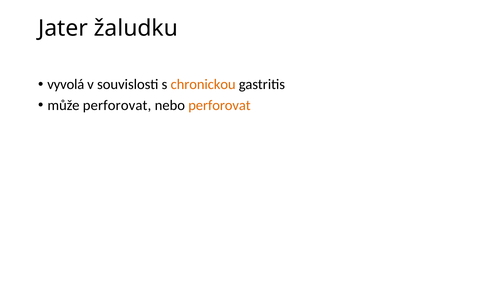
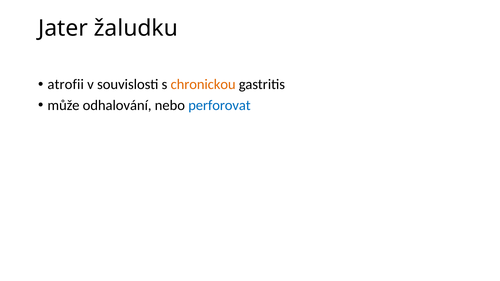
vyvolá: vyvolá -> atrofii (66, 85)
může perforovat: perforovat -> odhalování (117, 106)
perforovat colour: orange -> blue (219, 106)
